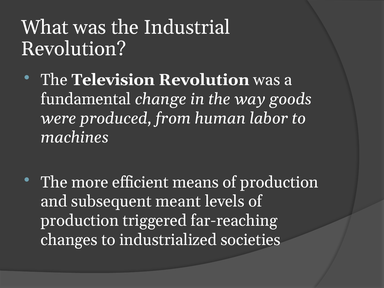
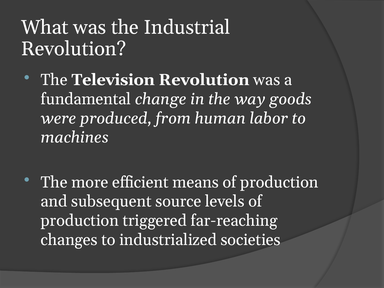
meant: meant -> source (178, 201)
